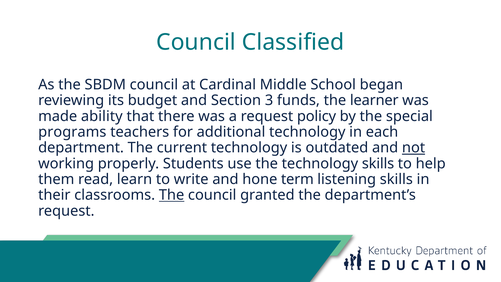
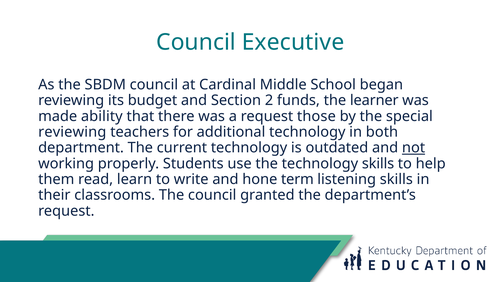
Classified: Classified -> Executive (293, 42)
3: 3 -> 2 (269, 100)
policy: policy -> those (316, 116)
programs: programs -> reviewing (72, 132)
each: each -> both (382, 132)
The underline: present -> none (172, 195)
